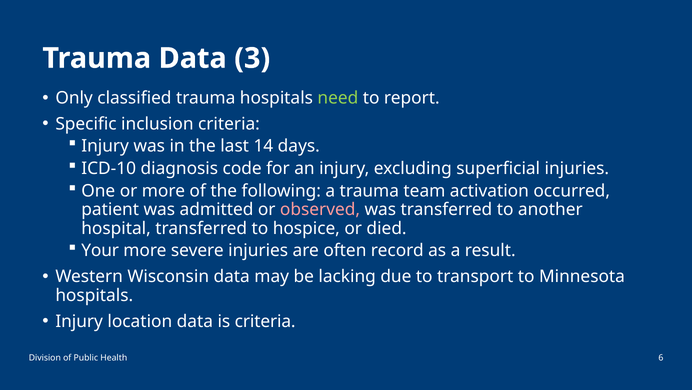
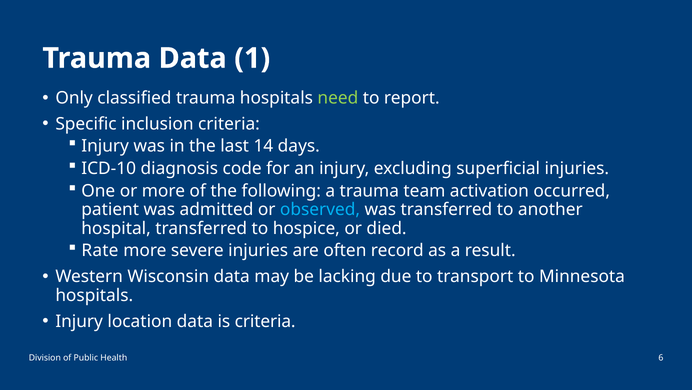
3: 3 -> 1 (252, 58)
observed colour: pink -> light blue (320, 209)
Your: Your -> Rate (100, 250)
